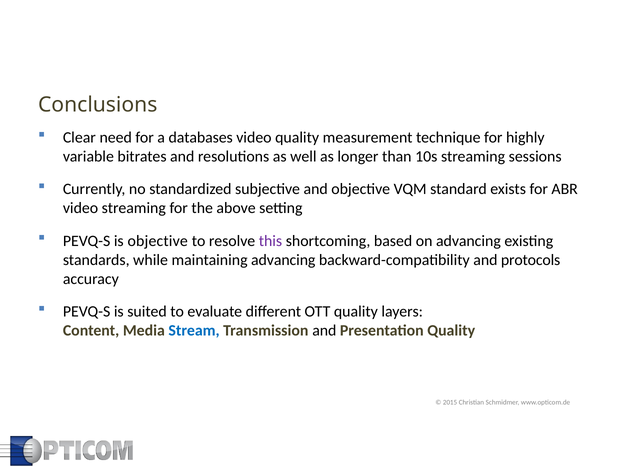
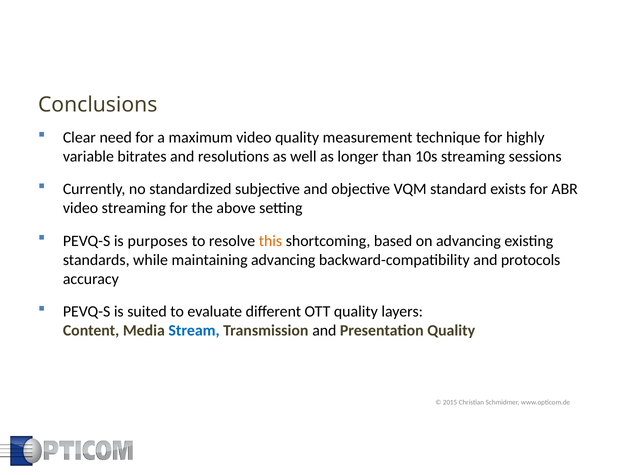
databases: databases -> maximum (201, 138)
is objective: objective -> purposes (158, 241)
this colour: purple -> orange (270, 241)
